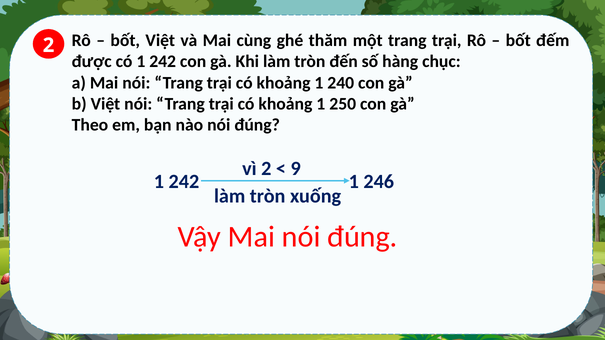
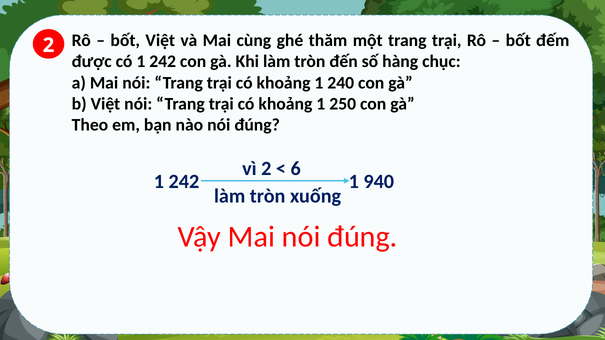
9: 9 -> 6 (296, 169)
246: 246 -> 940 (379, 182)
